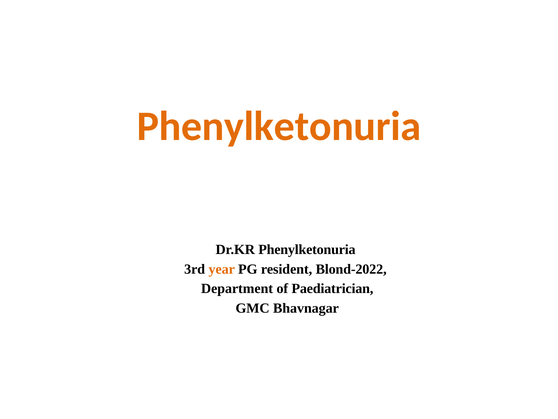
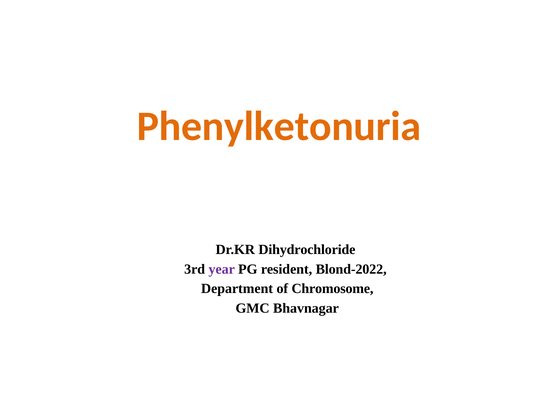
Dr.KR Phenylketonuria: Phenylketonuria -> Dihydrochloride (307, 249)
year colour: orange -> purple (222, 269)
Paediatrician: Paediatrician -> Chromosome (332, 288)
